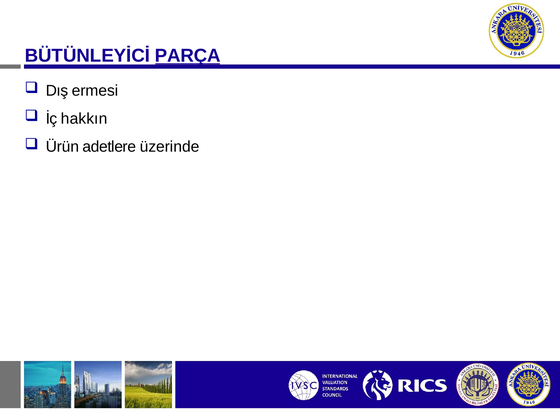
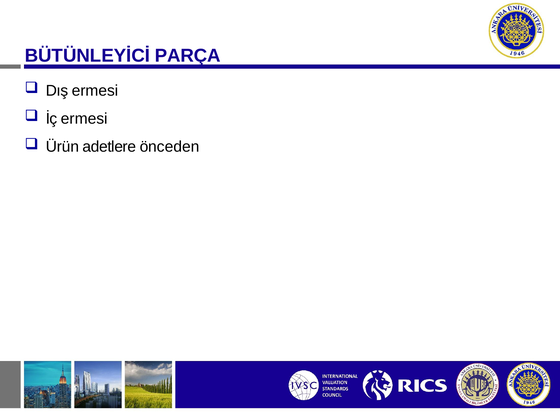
PARÇA underline: present -> none (188, 56)
İç hakkın: hakkın -> ermesi (84, 119)
üzerinde: üzerinde -> önceden (170, 147)
